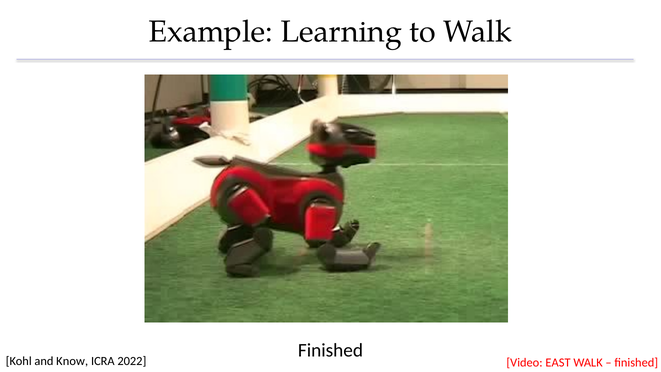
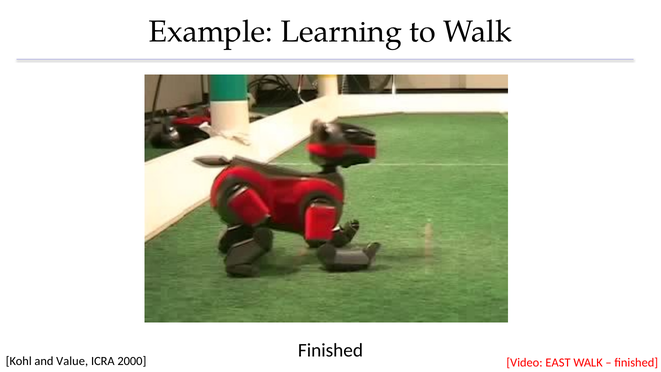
Know: Know -> Value (72, 361)
2022: 2022 -> 2000 (132, 361)
